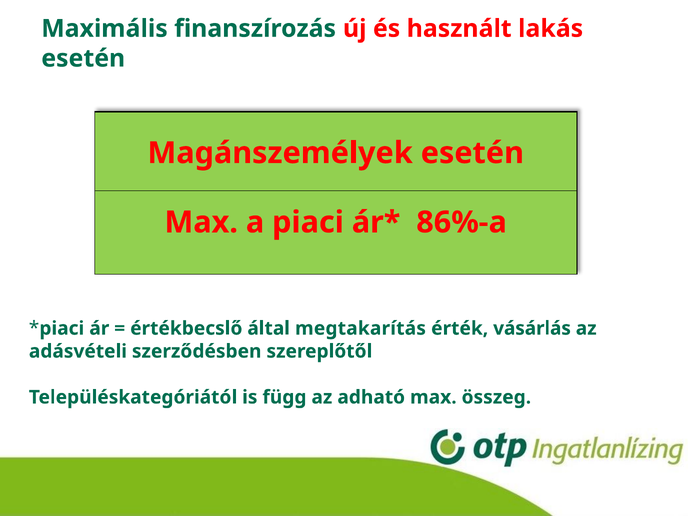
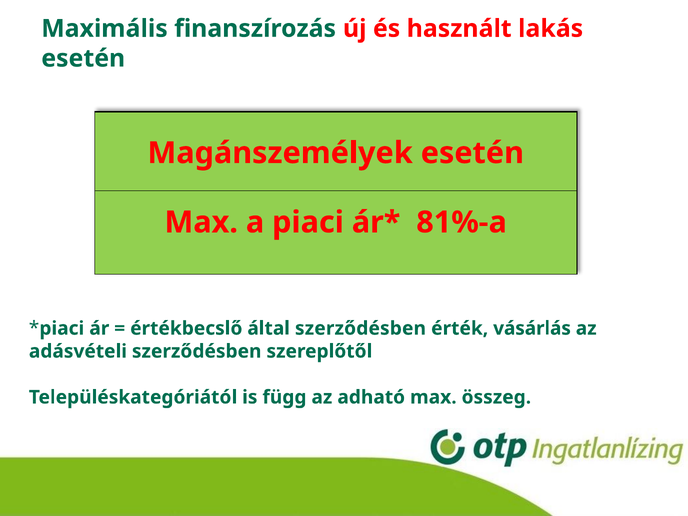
86%-a: 86%-a -> 81%-a (462, 222)
által megtakarítás: megtakarítás -> szerződésben (360, 328)
